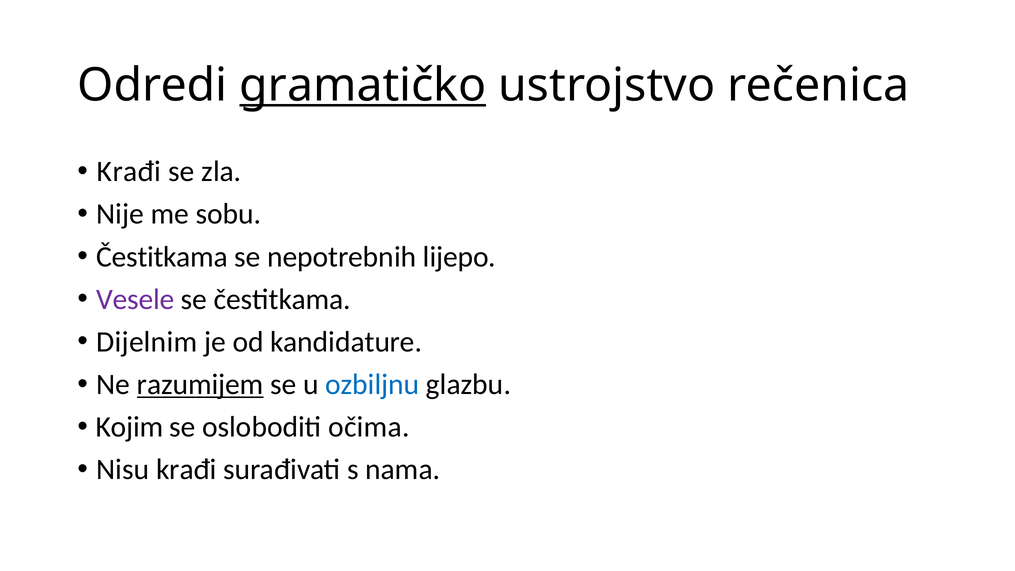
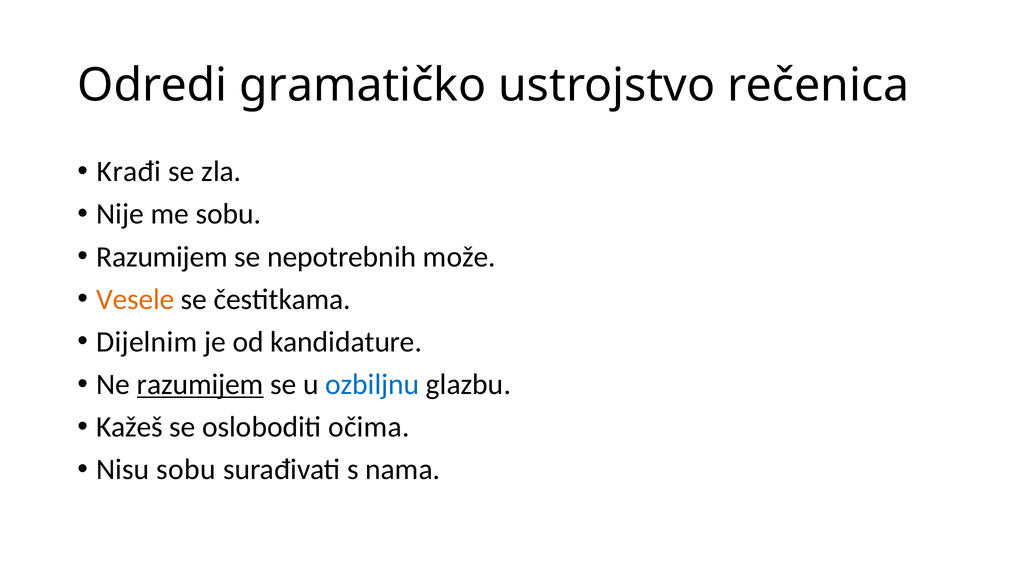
gramatičko underline: present -> none (363, 85)
Čestitkama: Čestitkama -> Razumijem (162, 257)
lijepo: lijepo -> može (459, 257)
Vesele colour: purple -> orange (135, 299)
Kojim: Kojim -> Kažeš (130, 427)
Nisu krađi: krađi -> sobu (186, 470)
